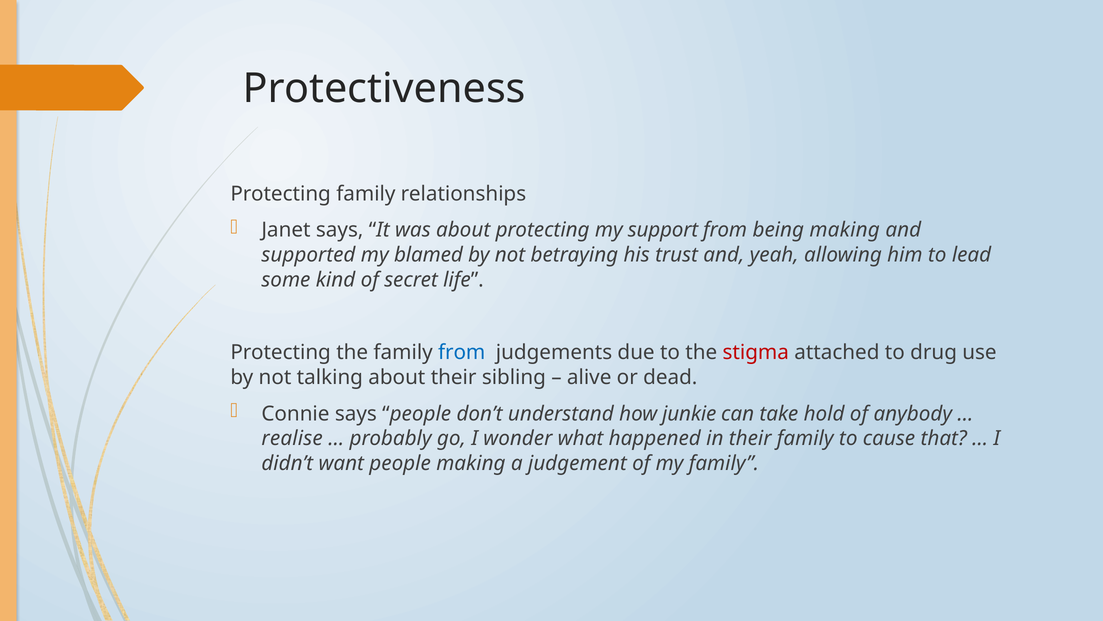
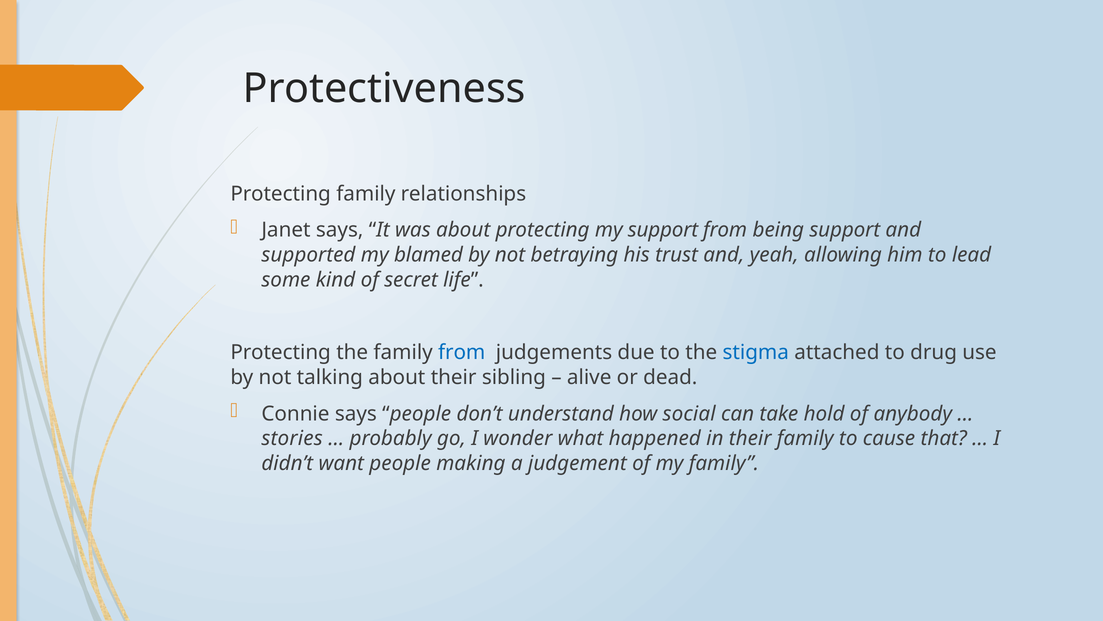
being making: making -> support (845, 230)
stigma colour: red -> blue (756, 352)
junkie: junkie -> social (689, 413)
realise: realise -> stories (292, 438)
